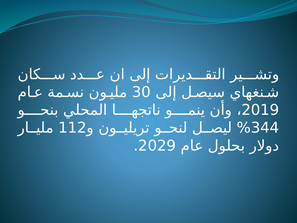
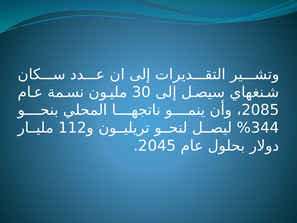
2019: 2019 -> 2085 (260, 110)
2029: 2029 -> 2045 (157, 146)
